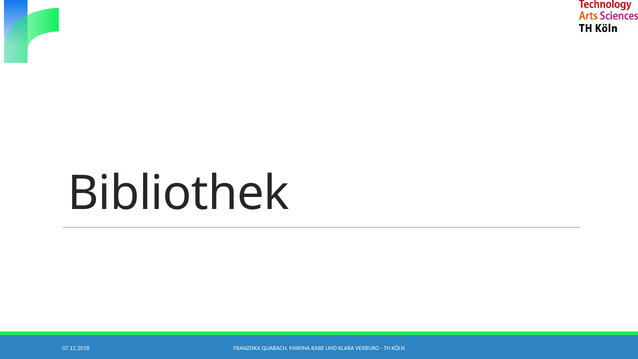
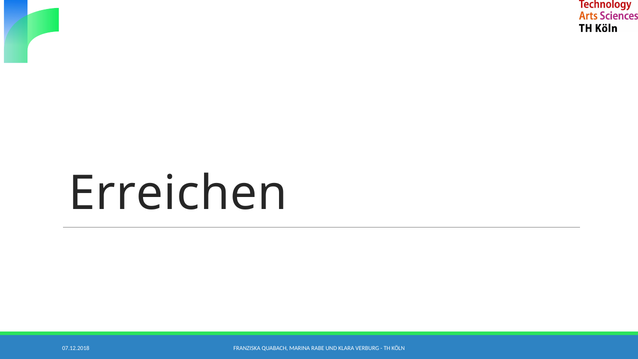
Bibliothek: Bibliothek -> Erreichen (178, 193)
